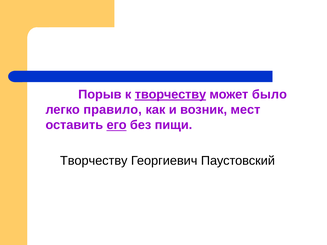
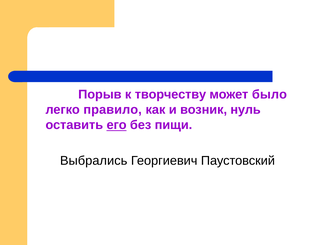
творчеству underline: present -> none (170, 95)
мест: мест -> нуль (246, 110)
Творчеству: Творчеству -> Выбрались (94, 161)
